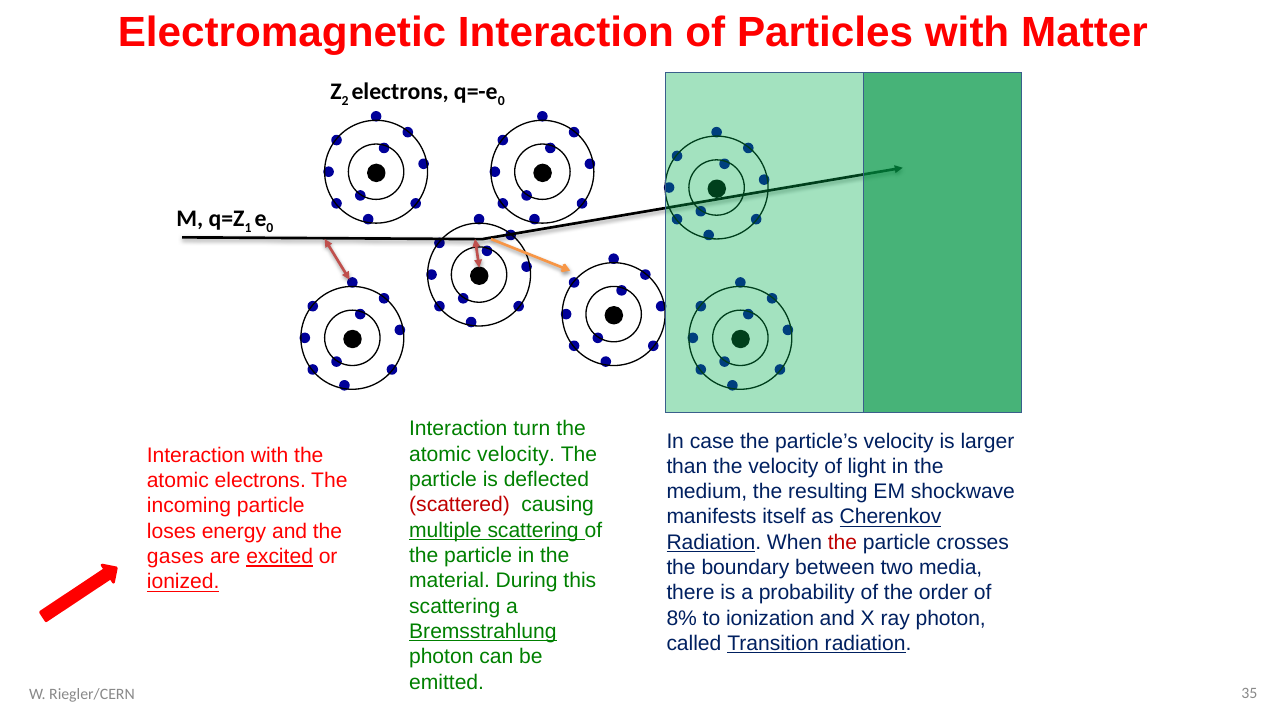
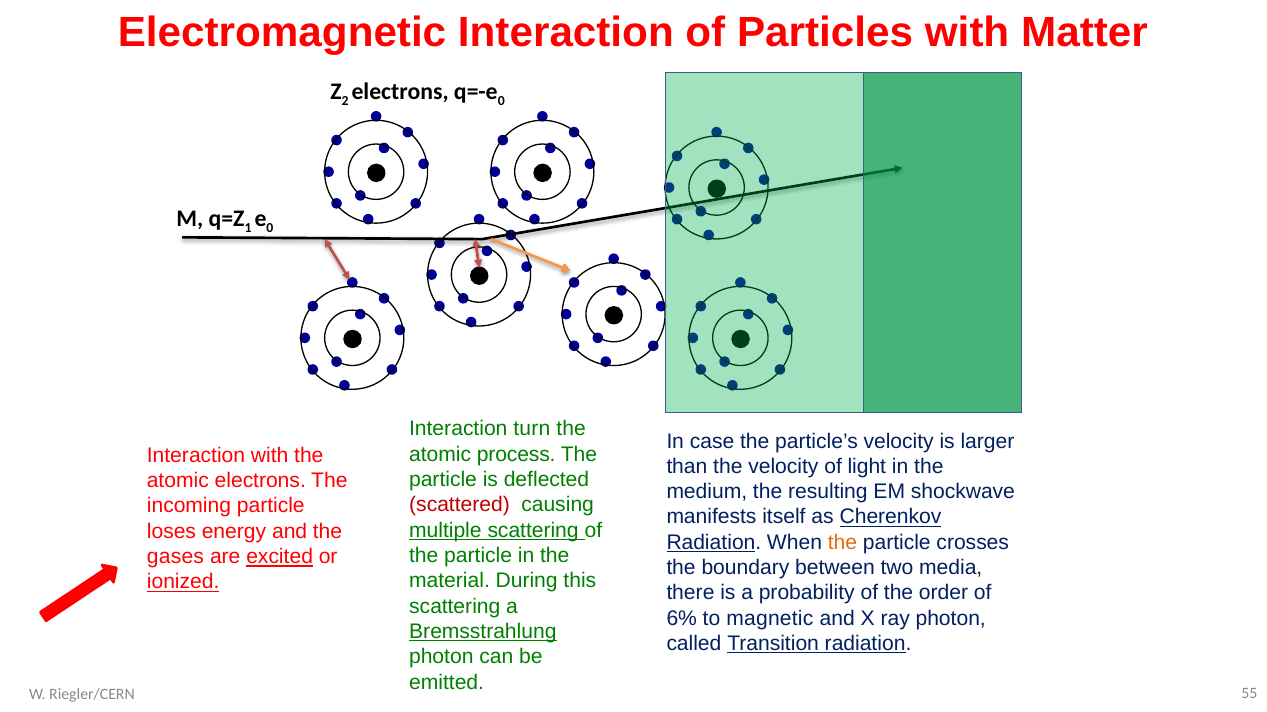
atomic velocity: velocity -> process (516, 455)
the colour: red -> orange (842, 543)
8%: 8% -> 6% (682, 619)
ionization: ionization -> magnetic (770, 619)
35: 35 -> 55 (1249, 694)
